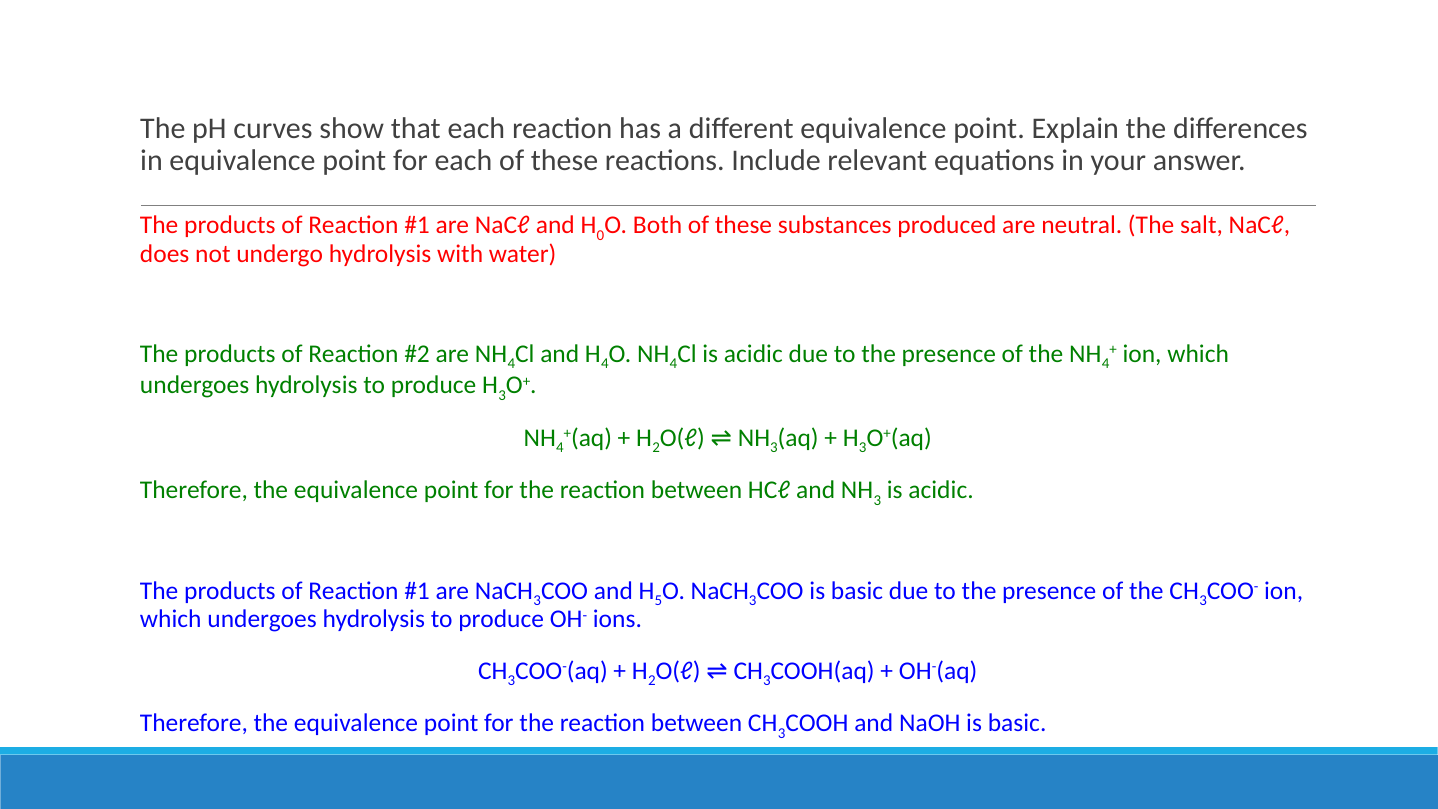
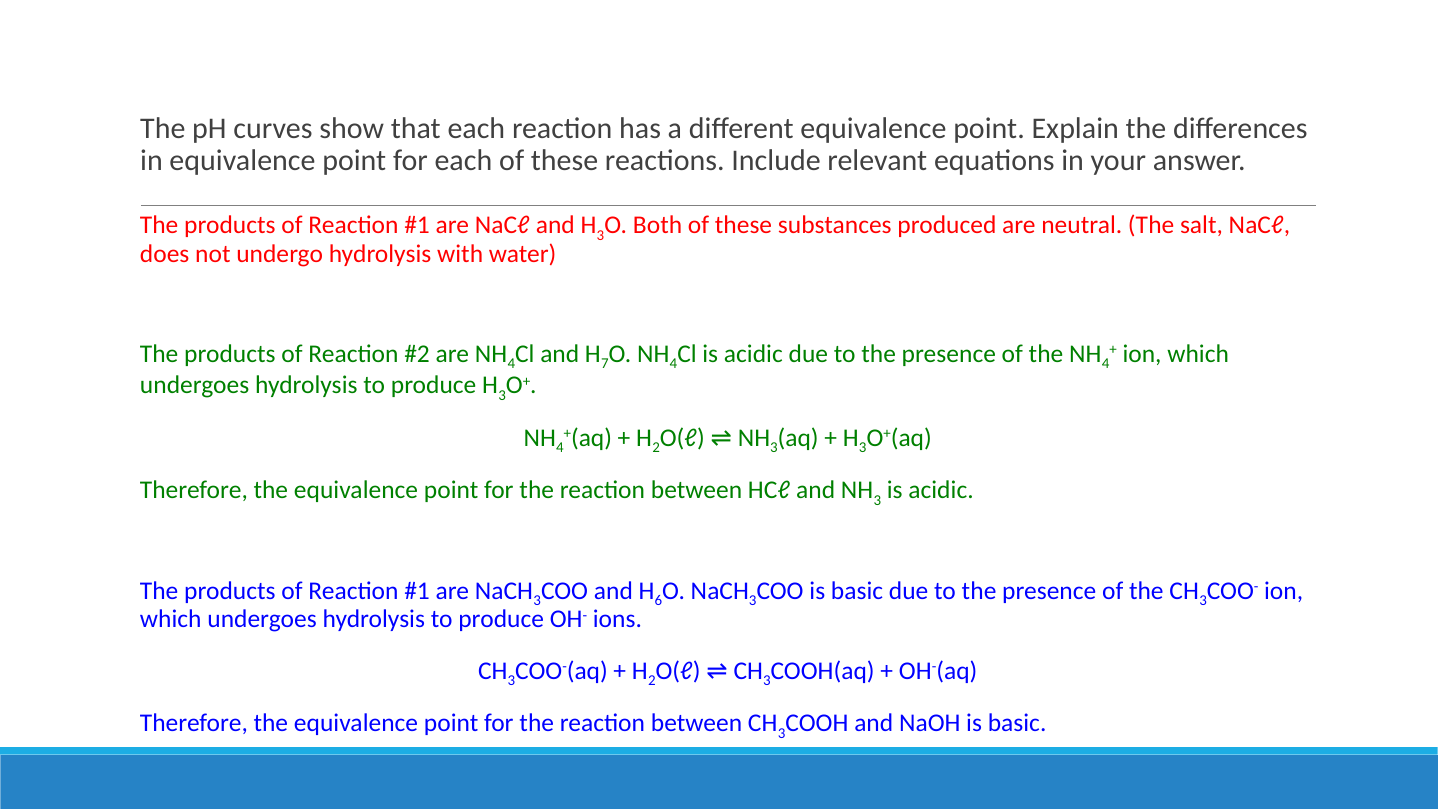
0: 0 -> 3 (601, 235)
4: 4 -> 7 (605, 364)
5: 5 -> 6 (658, 601)
